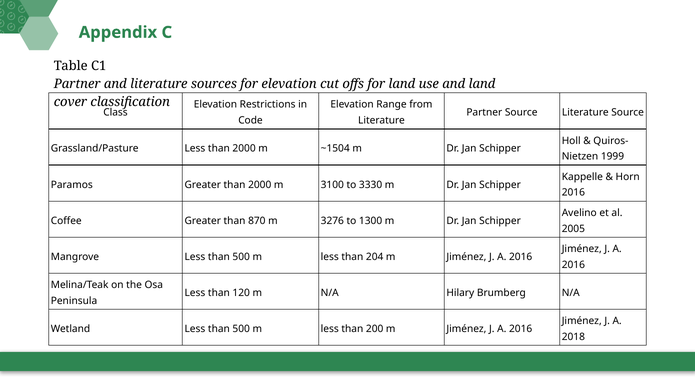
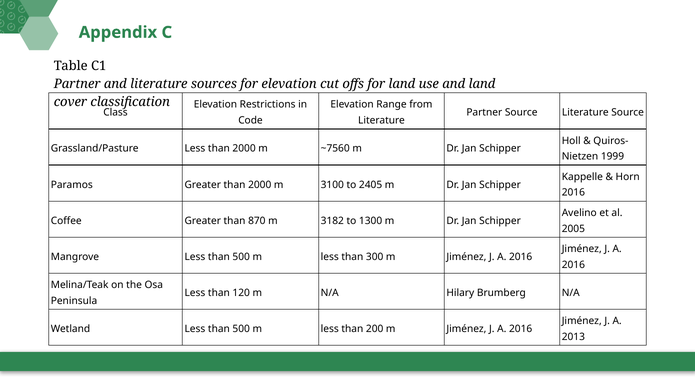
~1504: ~1504 -> ~7560 (335, 149)
3330: 3330 -> 2405 (371, 185)
3276: 3276 -> 3182 (332, 221)
204: 204 -> 300 (375, 257)
2018: 2018 -> 2013 (573, 337)
